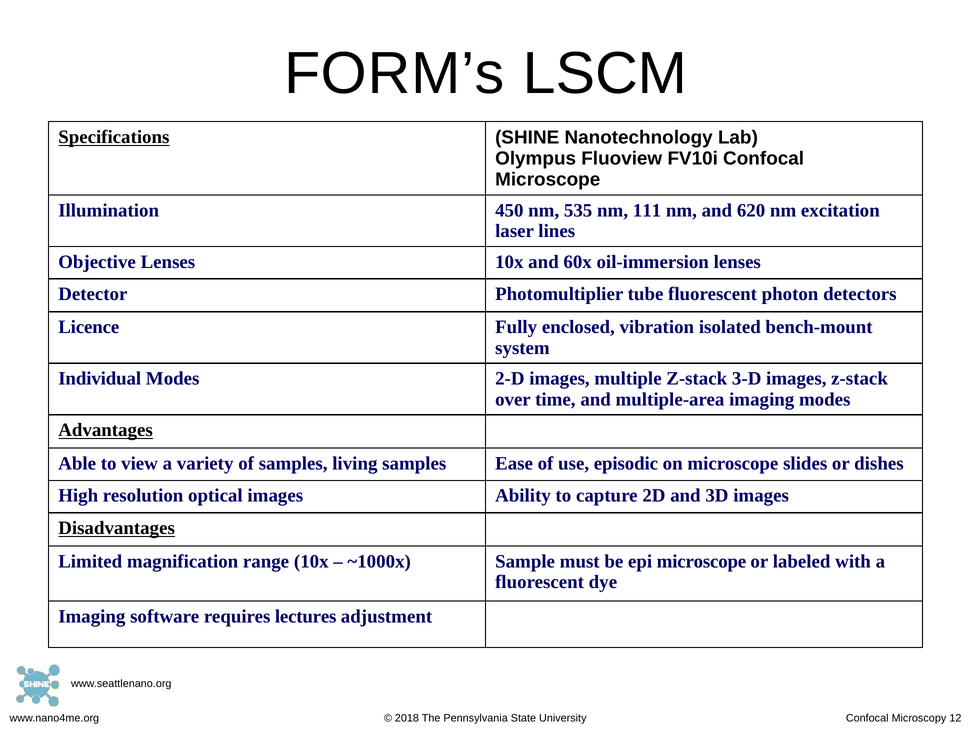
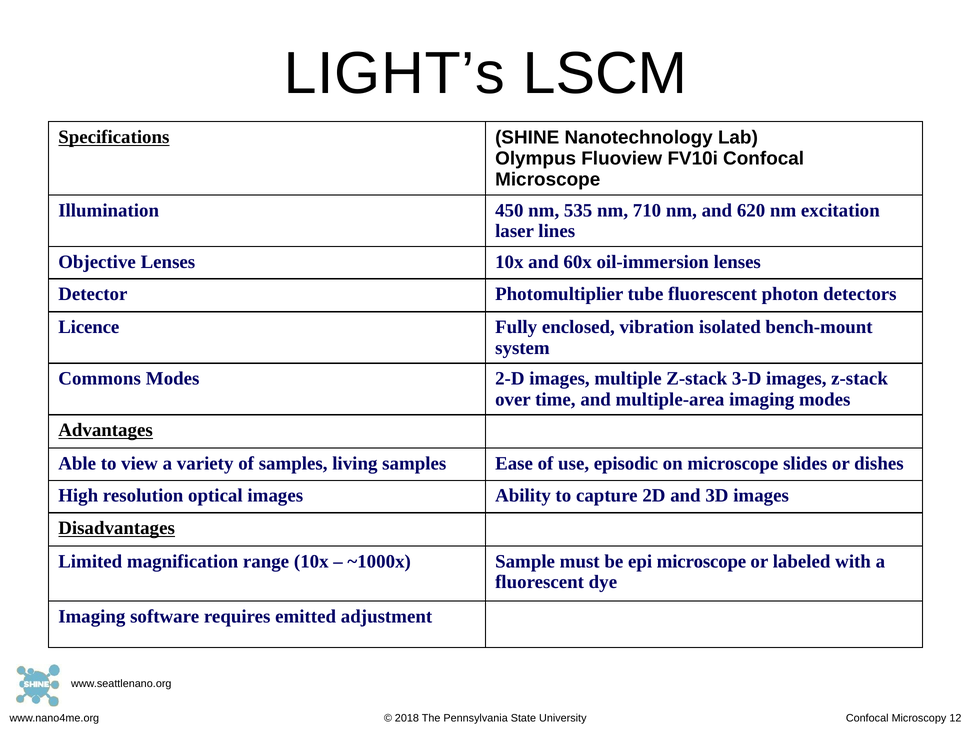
FORM’s: FORM’s -> LIGHT’s (394, 74)
111: 111 -> 710 (647, 210)
Individual: Individual -> Commons (100, 378)
lectures: lectures -> emitted (306, 616)
